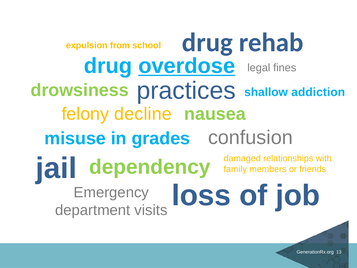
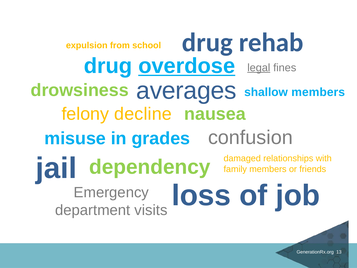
legal underline: none -> present (259, 68)
practices: practices -> averages (186, 91)
shallow addiction: addiction -> members (318, 92)
